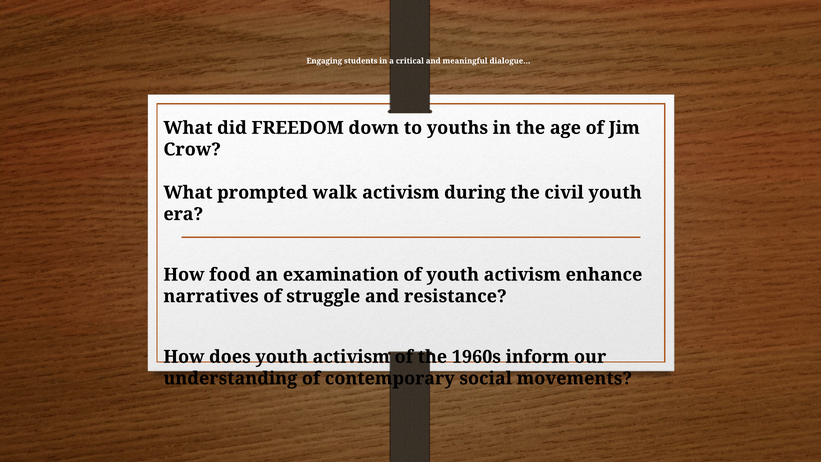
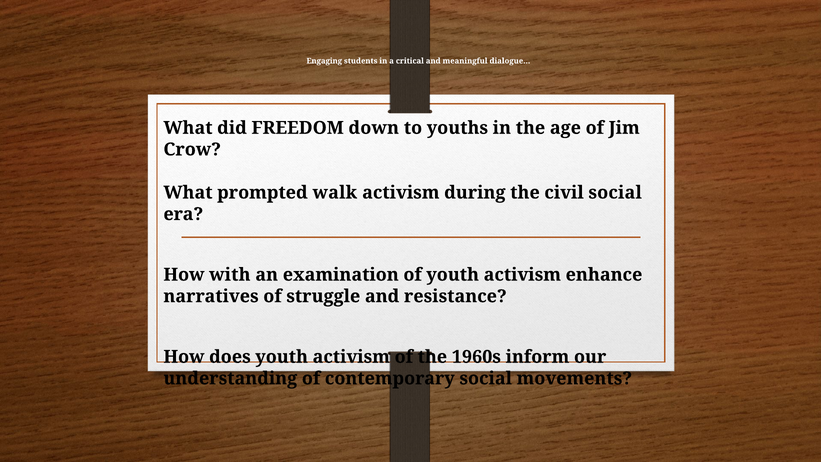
civil youth: youth -> social (615, 193)
food: food -> with (230, 275)
